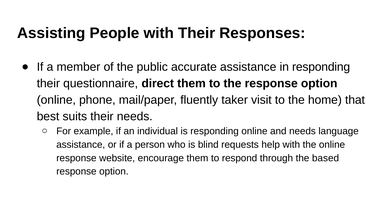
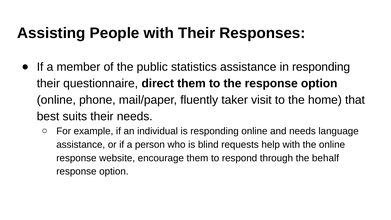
accurate: accurate -> statistics (194, 67)
based: based -> behalf (326, 158)
